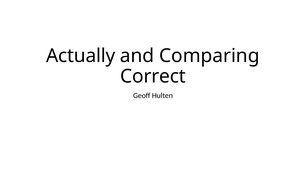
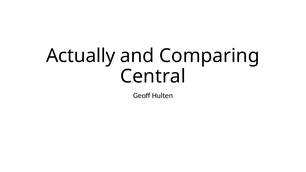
Correct: Correct -> Central (153, 76)
